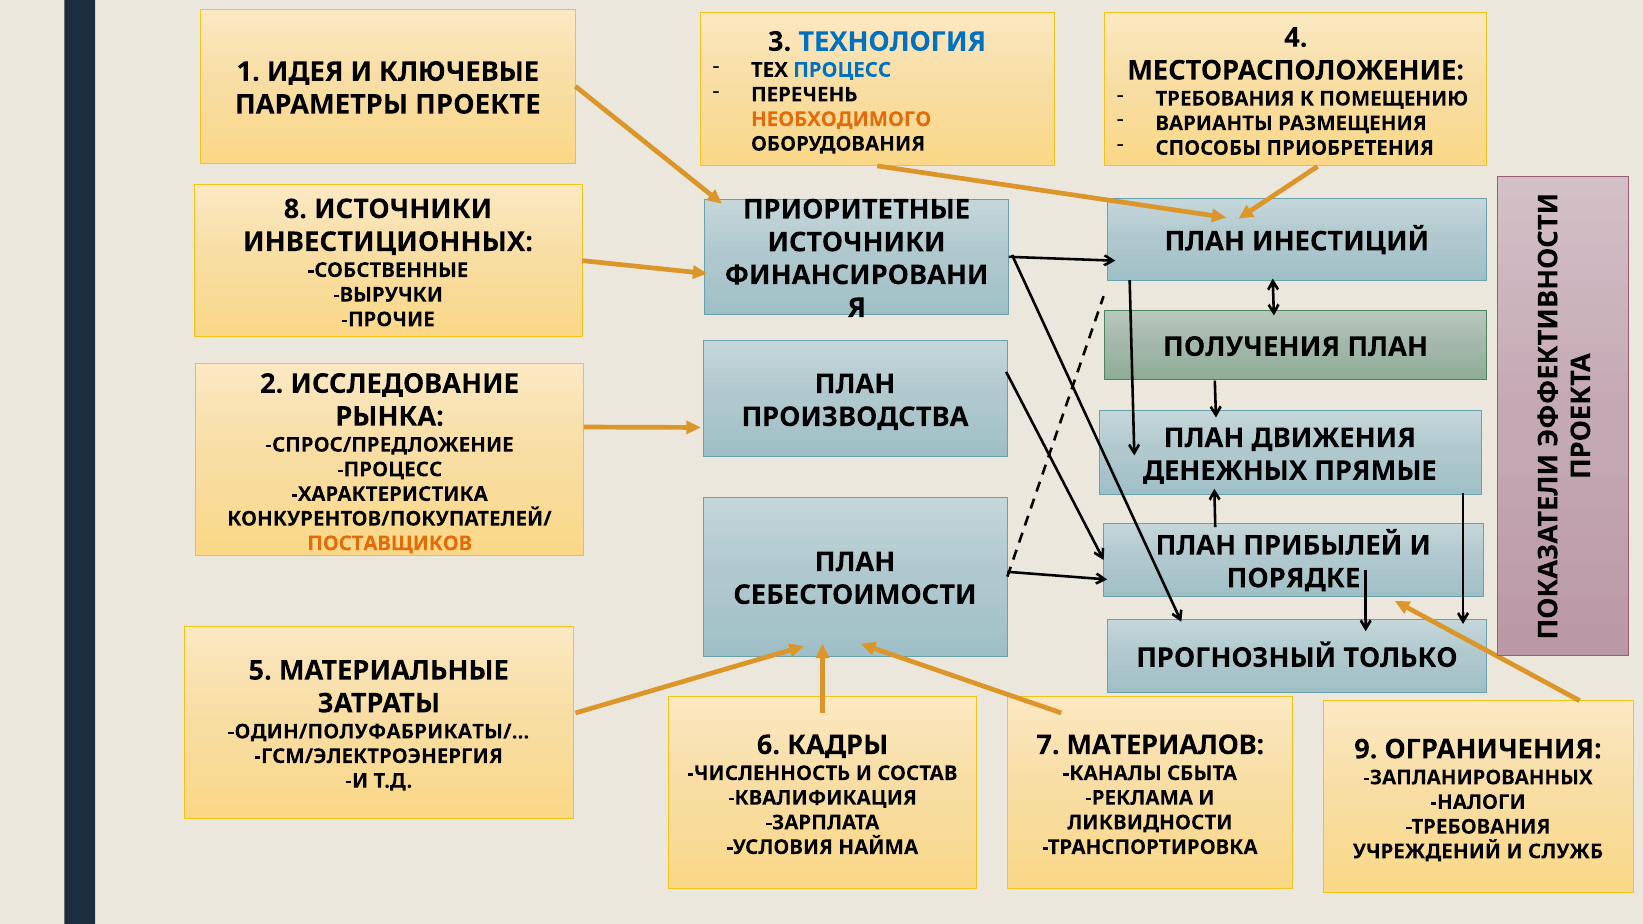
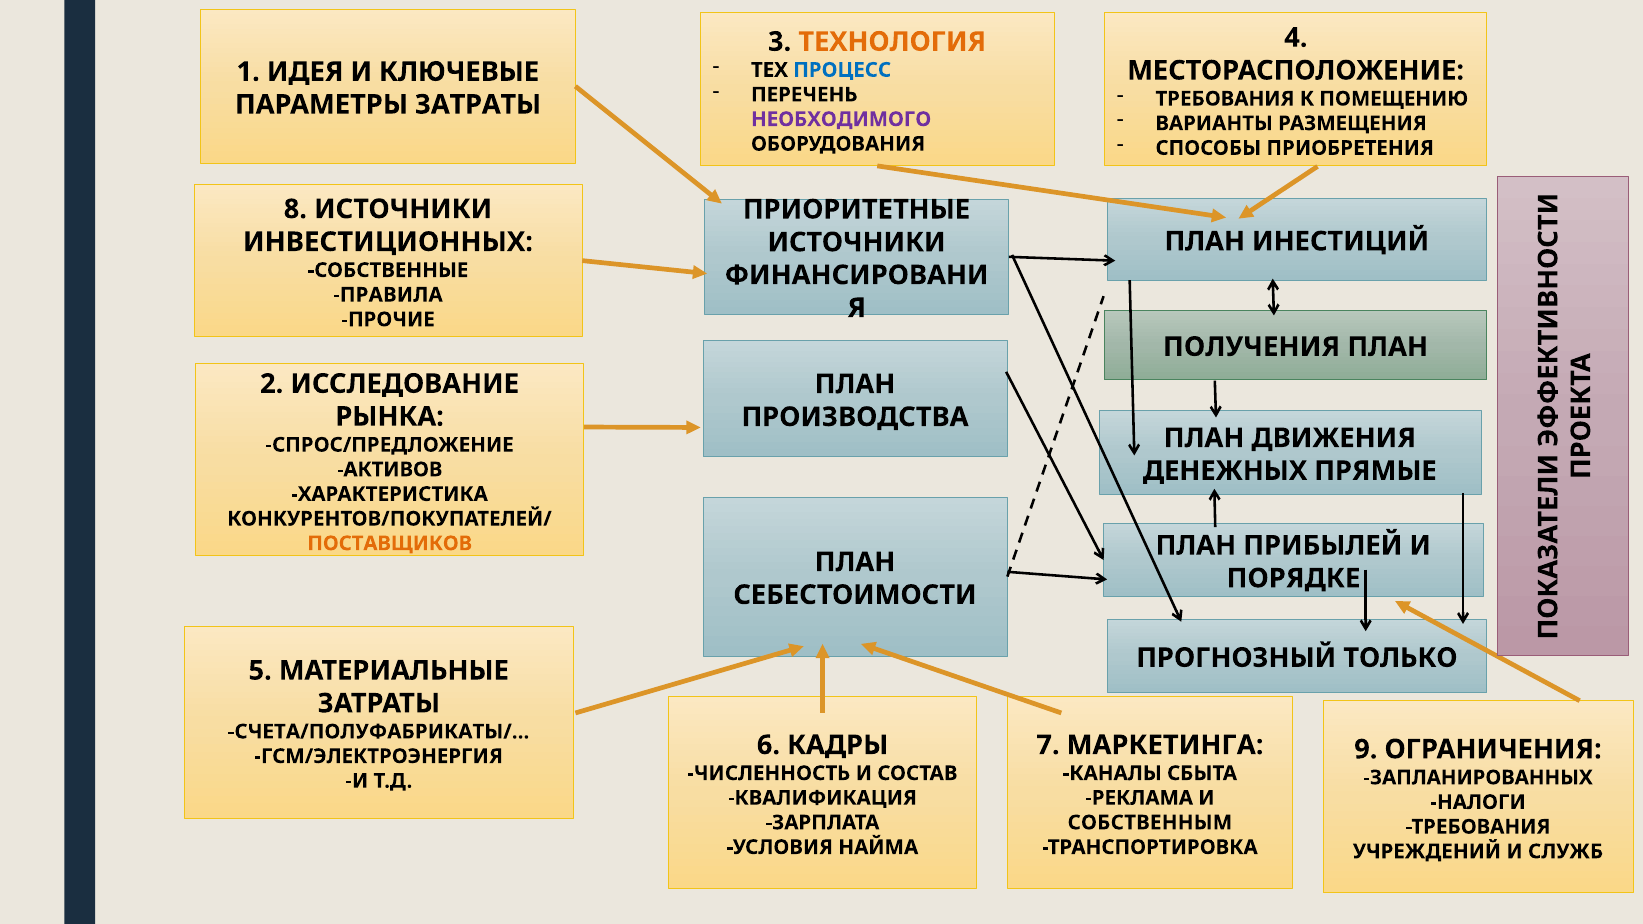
ТЕХНОЛОГИЯ colour: blue -> orange (892, 42)
ПАРАМЕТРЫ ПРОЕКТЕ: ПРОЕКТЕ -> ЗАТРАТЫ (478, 105)
НЕОБХОДИМОГО colour: orange -> purple (841, 119)
ВЫРУЧКИ: ВЫРУЧКИ -> ПРАВИЛА (388, 295)
ПРОЦЕСС: ПРОЦЕСС -> АКТИВОВ (390, 470)
ОДИН/ПОЛУФАБРИКАТЫ/…: ОДИН/ПОЛУФАБРИКАТЫ/… -> СЧЕТА/ПОЛУФАБРИКАТЫ/… (379, 732)
МАТЕРИАЛОВ: МАТЕРИАЛОВ -> МАРКЕТИНГА (1165, 745)
ЛИКВИДНОСТИ: ЛИКВИДНОСТИ -> СОБСТВЕННЫМ (1150, 823)
